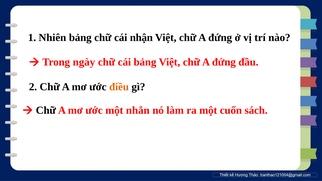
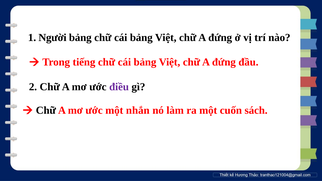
Nhiên: Nhiên -> Người (52, 38)
bảng chữ cái nhận: nhận -> bảng (141, 38)
ngày: ngày -> tiếng (84, 62)
điều colour: orange -> purple (119, 87)
